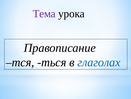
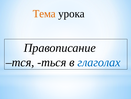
Тема colour: purple -> orange (44, 14)
